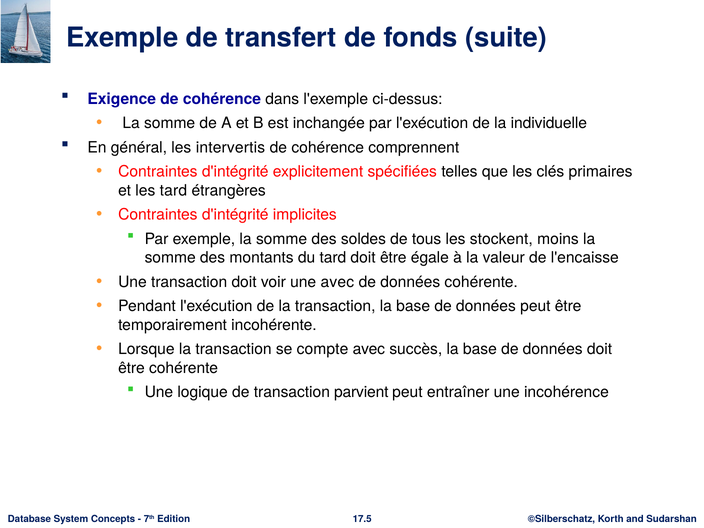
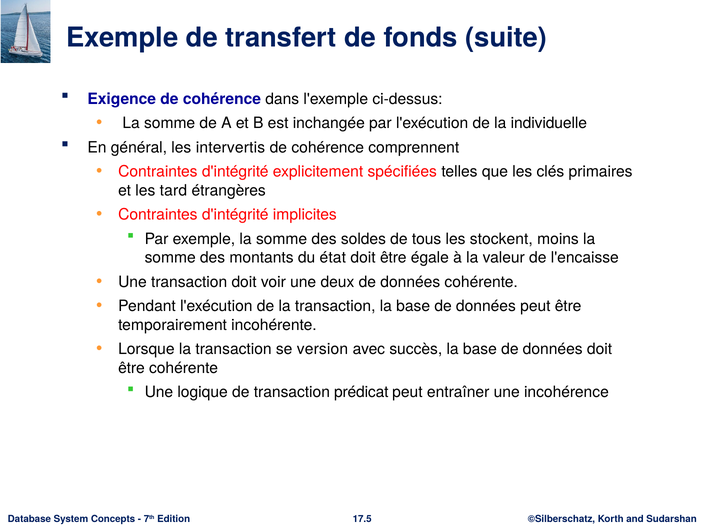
du tard: tard -> état (333, 258)
une avec: avec -> deux (337, 282)
compte: compte -> version (322, 349)
parvient: parvient -> prédicat (361, 392)
